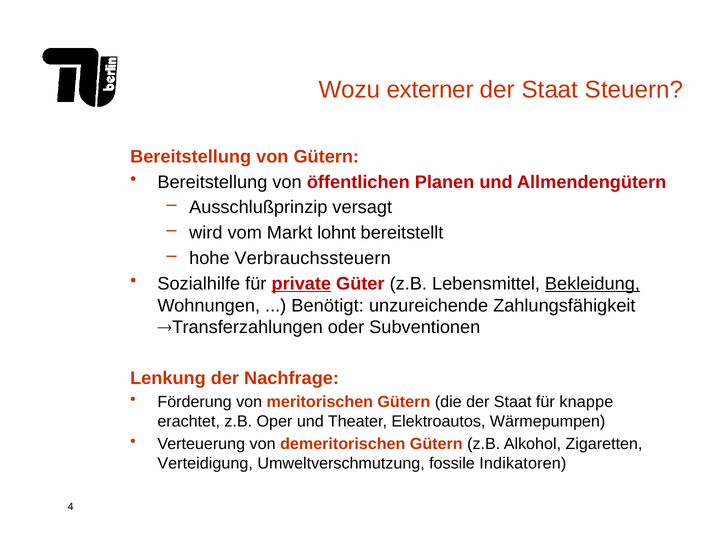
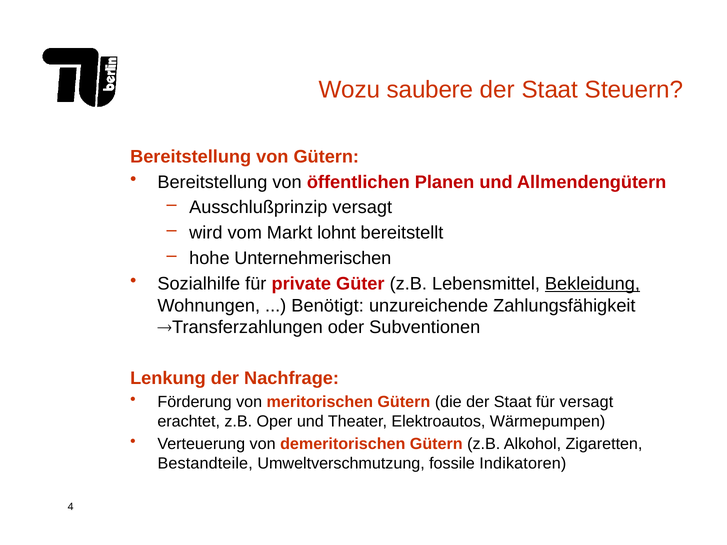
externer: externer -> saubere (430, 90)
Verbrauchssteuern: Verbrauchssteuern -> Unternehmerischen (313, 258)
private underline: present -> none (301, 284)
für knappe: knappe -> versagt (586, 402)
Verteidigung: Verteidigung -> Bestandteile (205, 463)
